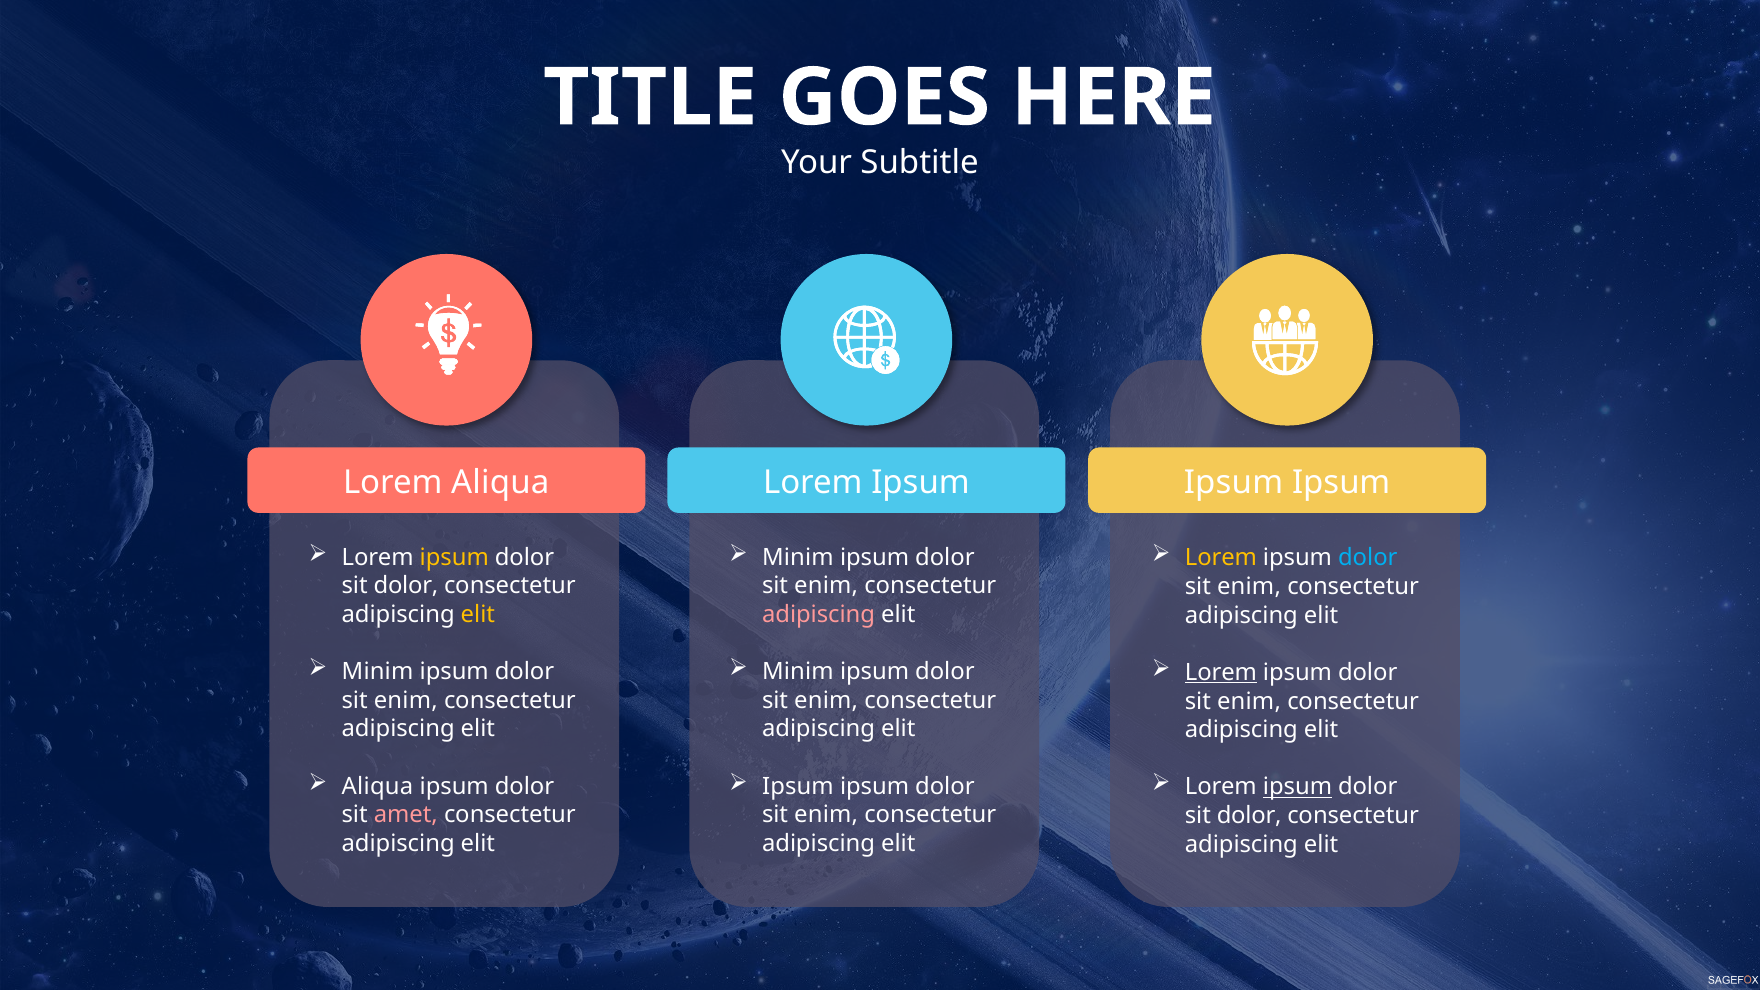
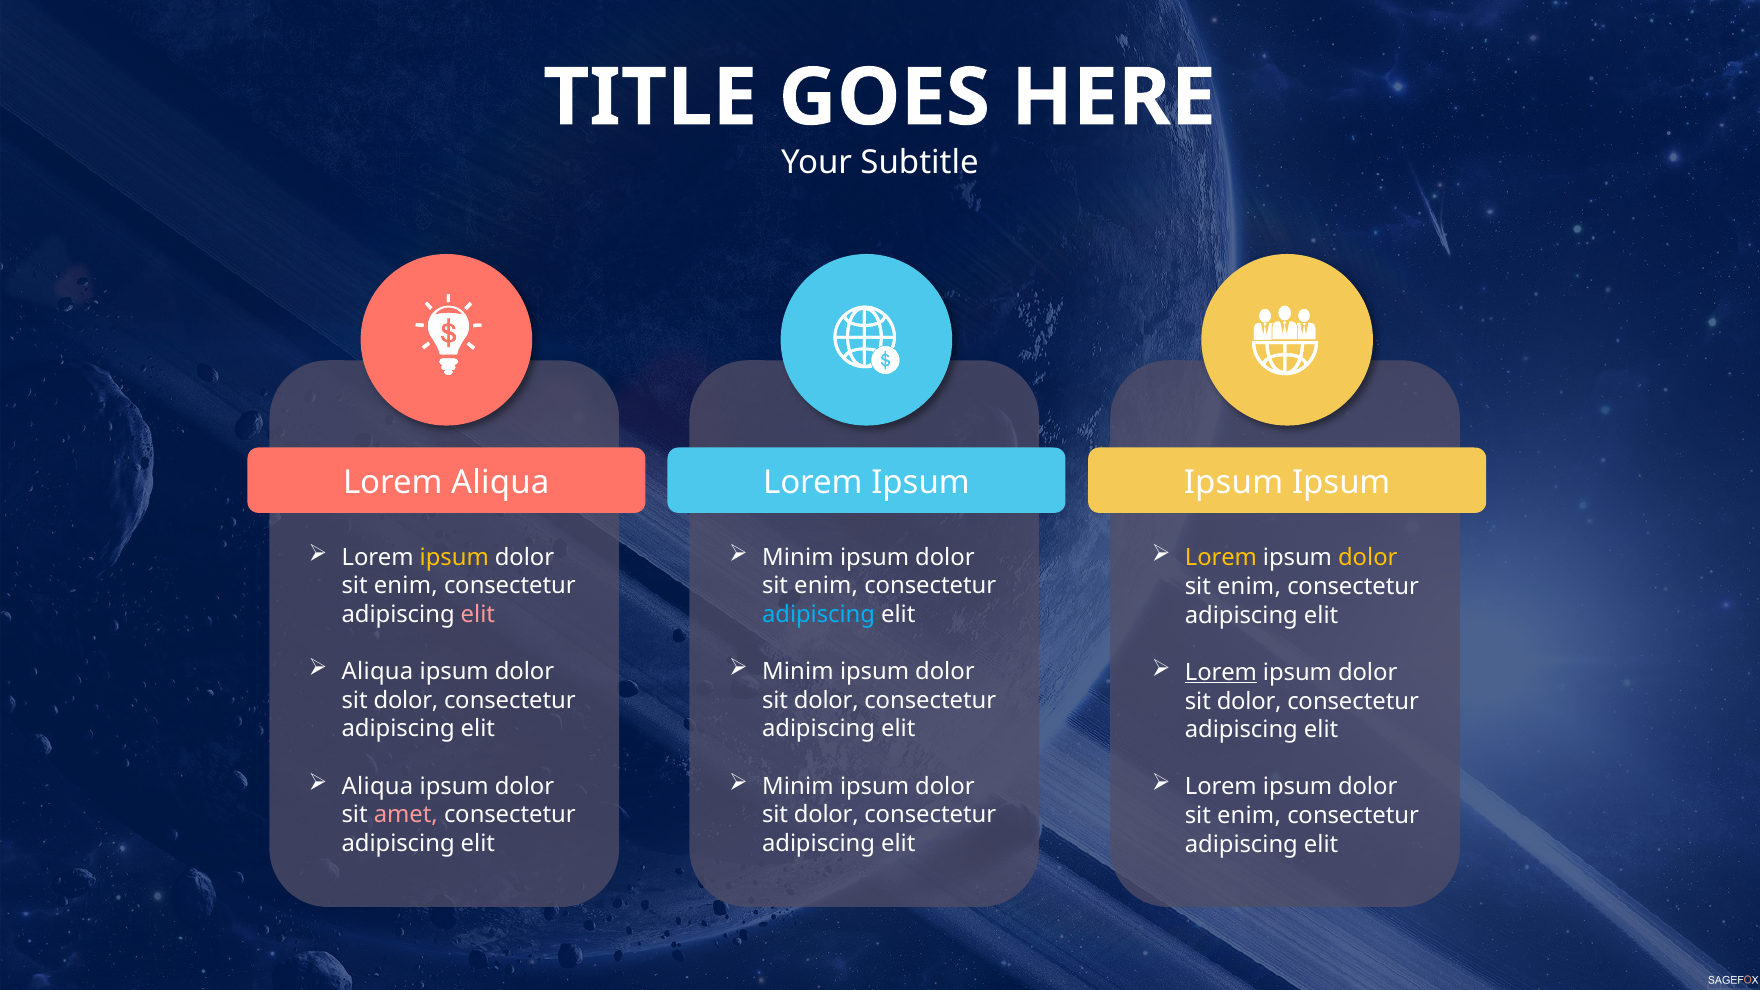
dolor colour: light blue -> yellow (1368, 558)
dolor: dolor -> enim (406, 586)
elit colour: yellow -> pink (478, 615)
adipiscing colour: pink -> light blue (819, 615)
Minim: Minim -> Aliqua (378, 672)
enim: enim -> dolor (406, 700)
enim: enim -> dolor (826, 700)
enim: enim -> dolor (1249, 701)
Ipsum: Ipsum -> Minim (798, 786)
ipsum underline: present -> none (1297, 787)
enim: enim -> dolor (826, 815)
dolor: dolor -> enim (1249, 816)
